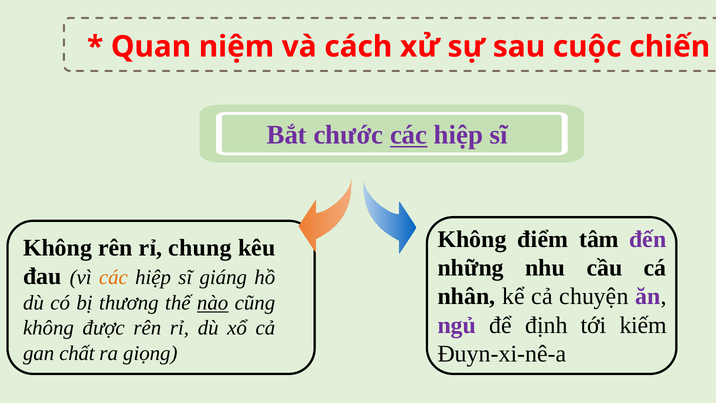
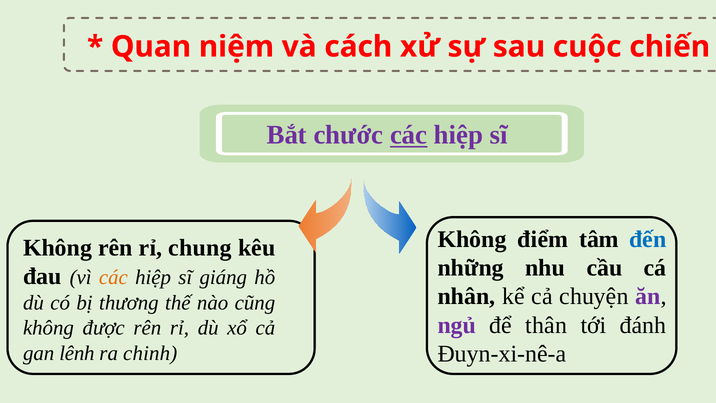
đến colour: purple -> blue (648, 239)
nào underline: present -> none (213, 303)
định: định -> thân (546, 325)
kiếm: kiếm -> đánh (643, 325)
chất: chất -> lênh (77, 353)
giọng: giọng -> chinh (150, 353)
